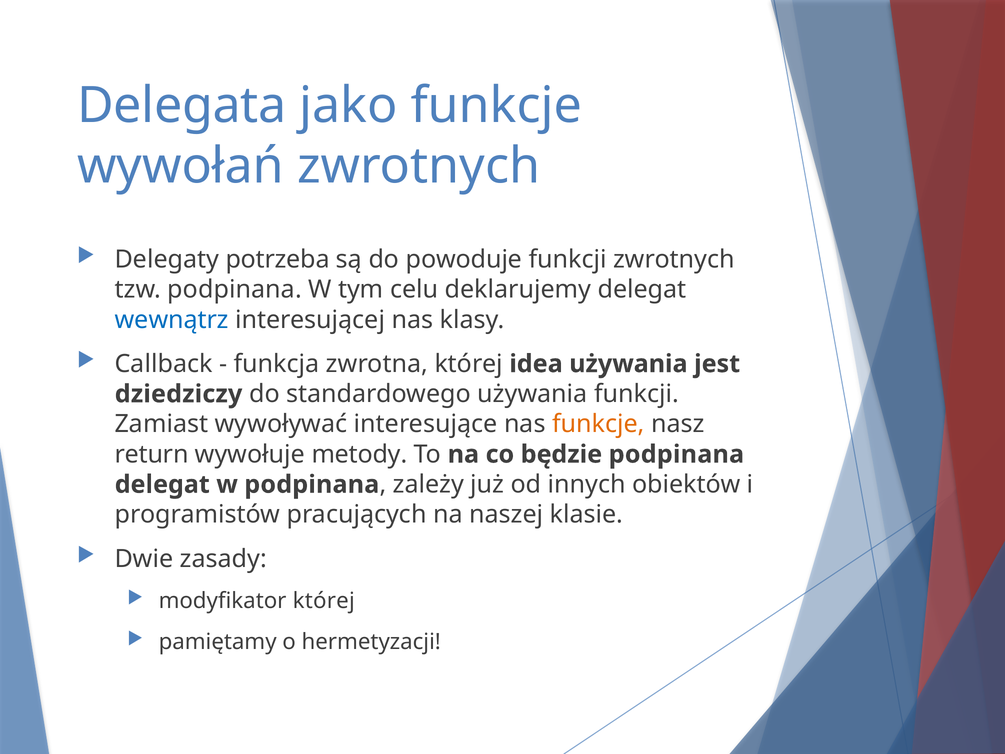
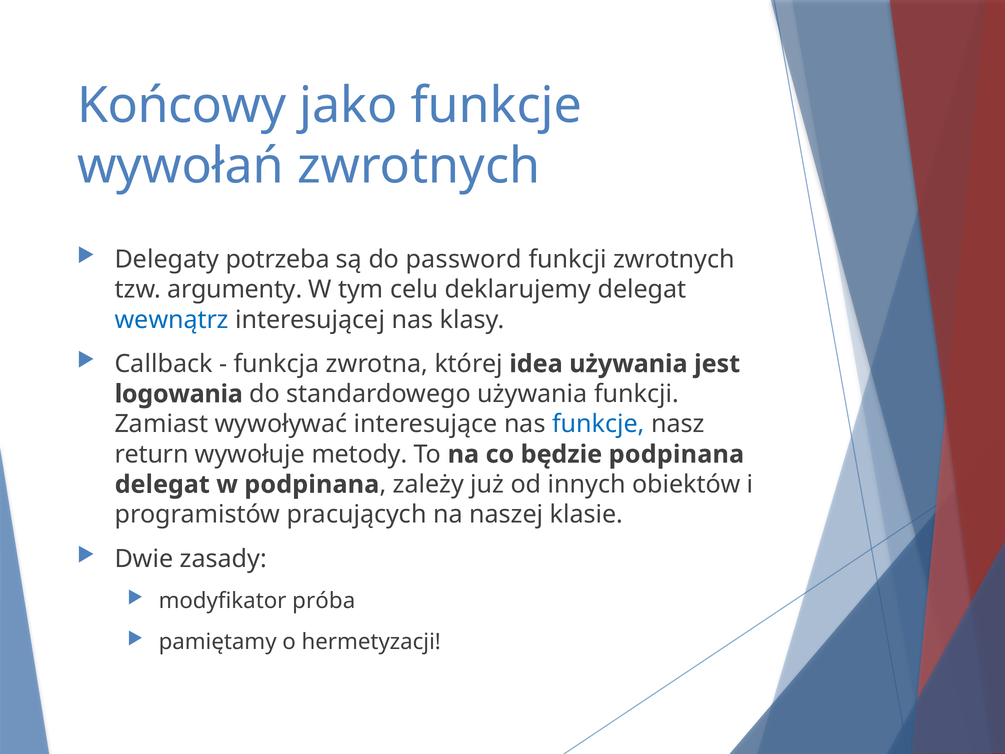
Delegata: Delegata -> Końcowy (182, 106)
powoduje: powoduje -> password (464, 259)
tzw podpinana: podpinana -> argumenty (235, 289)
dziedziczy: dziedziczy -> logowania (179, 394)
funkcje colour: orange -> blue (598, 424)
modyfikator której: której -> próba (324, 601)
